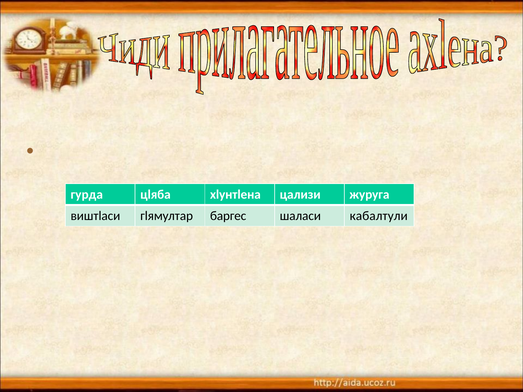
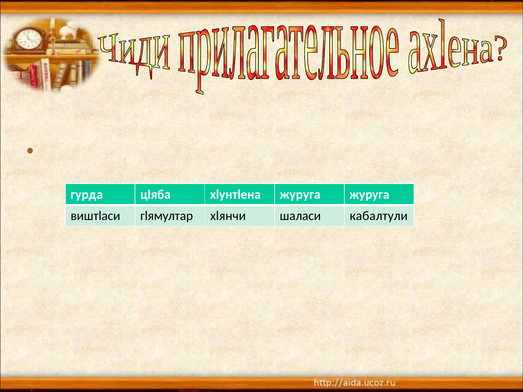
хlунтlена цализи: цализи -> журуга (300, 195)
баргес: баргес -> хlянчи (228, 216)
